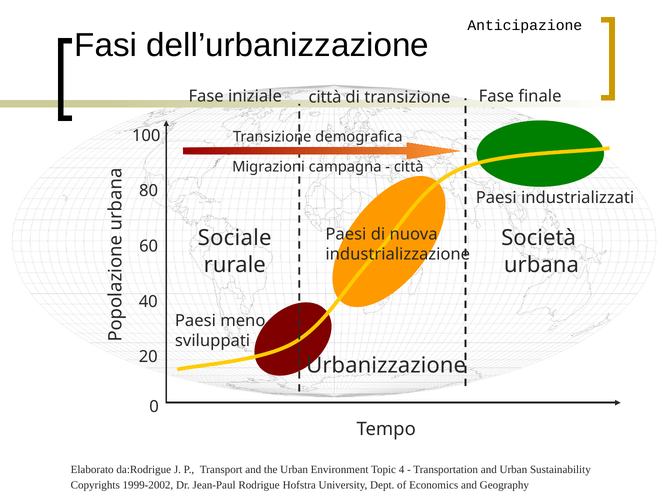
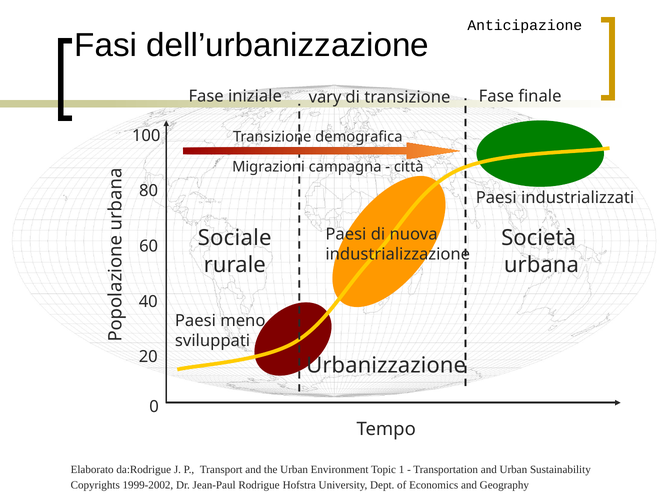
città: città -> vary (325, 97)
4: 4 -> 1 (402, 470)
